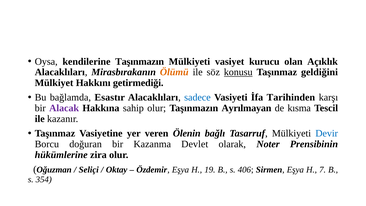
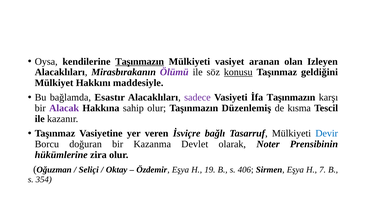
Taşınmazın underline: none -> present (140, 61)
kurucu: kurucu -> aranan (264, 61)
Açıklık: Açıklık -> Izleyen (322, 61)
Ölümü colour: orange -> purple (174, 72)
getirmediği: getirmediği -> maddesiyle (138, 83)
sadece colour: blue -> purple (197, 97)
İfa Tarihinden: Tarihinden -> Taşınmazın (291, 97)
Ayrılmayan: Ayrılmayan -> Düzenlemiş (246, 108)
Ölenin: Ölenin -> İsviçre (187, 133)
